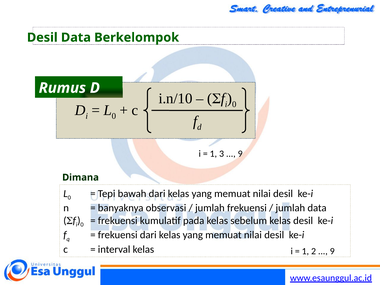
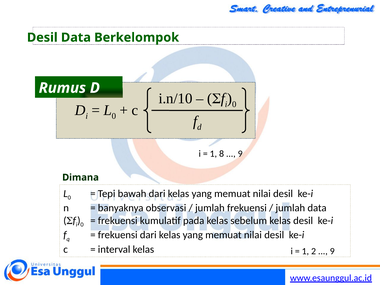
3: 3 -> 8 (222, 154)
